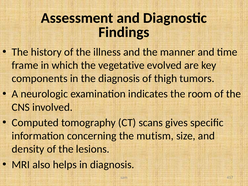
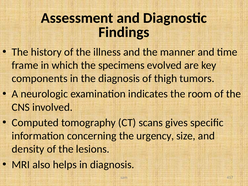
vegetative: vegetative -> specimens (121, 65)
mutism: mutism -> urgency (155, 136)
